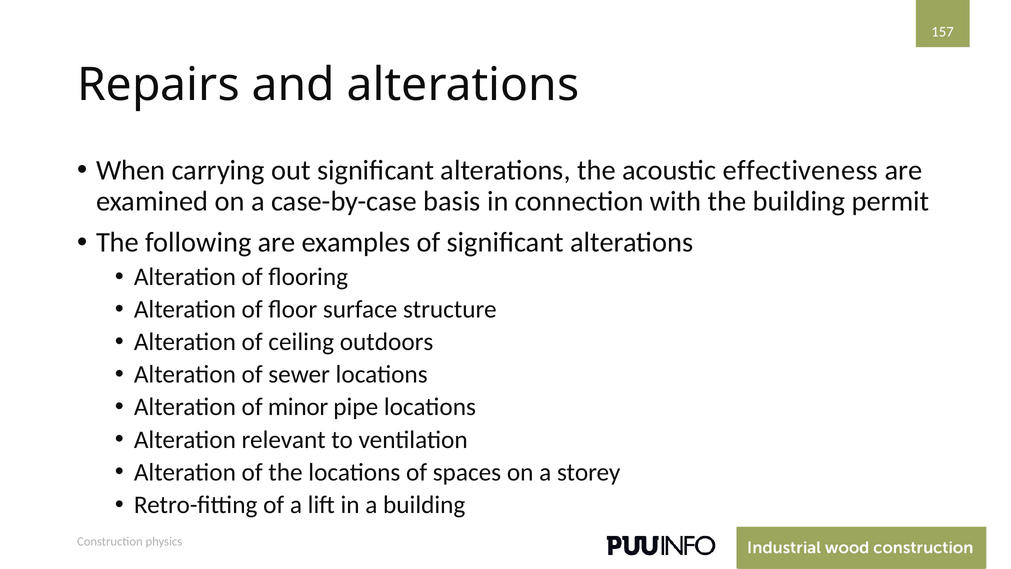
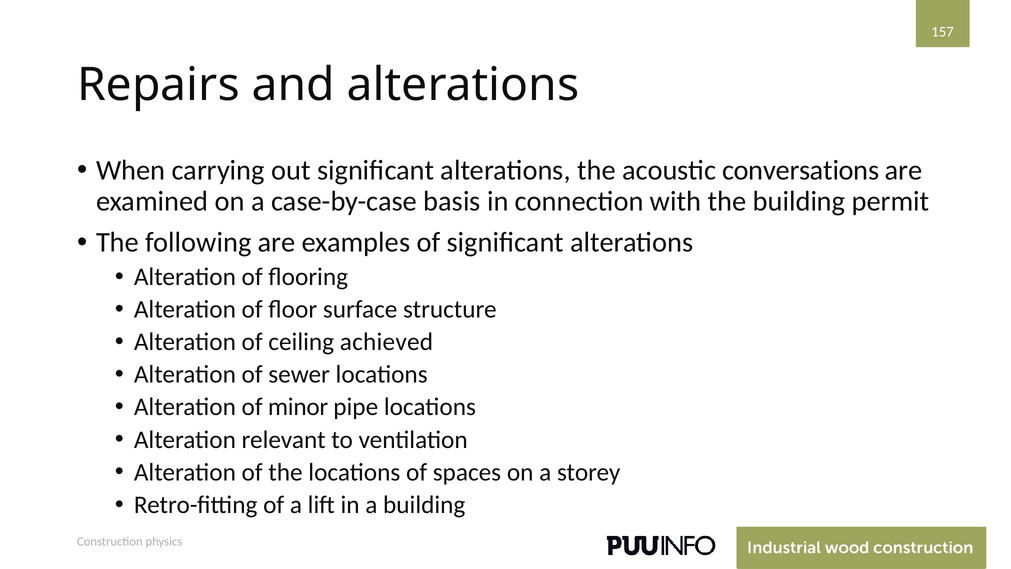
effectiveness: effectiveness -> conversations (801, 170)
outdoors: outdoors -> achieved (386, 342)
